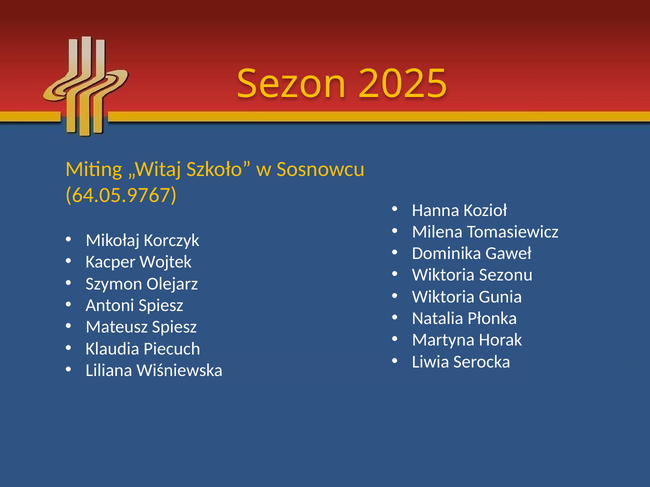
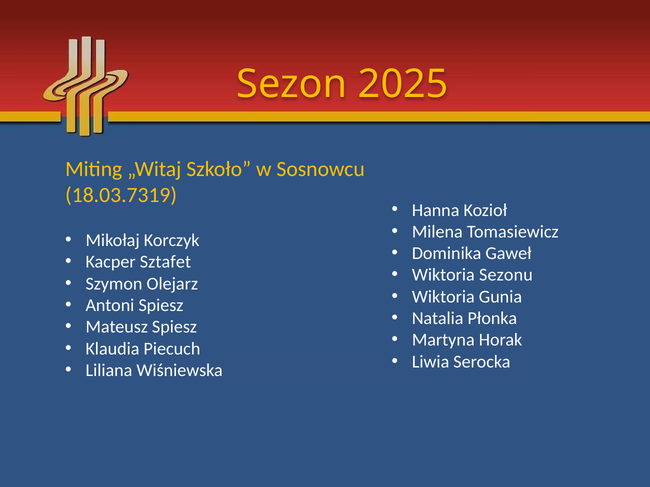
64.05.9767: 64.05.9767 -> 18.03.7319 (121, 195)
Wojtek: Wojtek -> Sztafet (165, 262)
